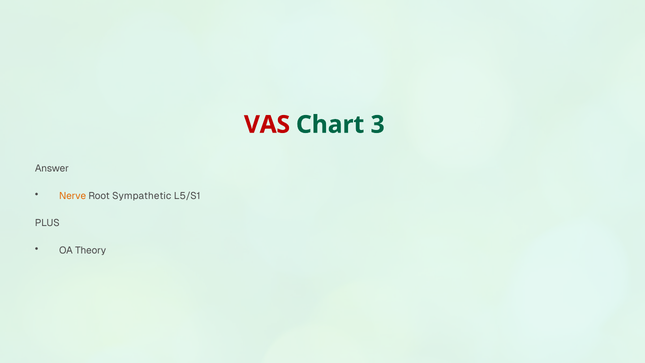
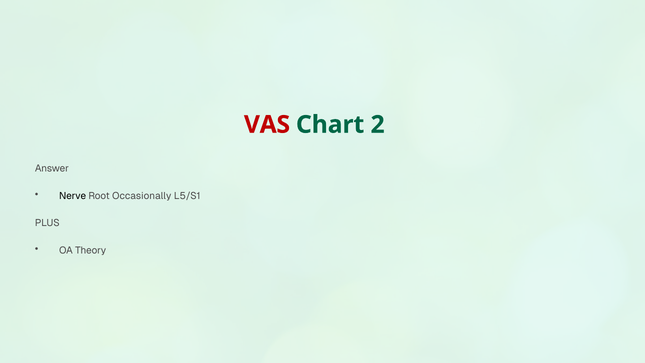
3: 3 -> 2 (378, 125)
Nerve colour: orange -> black (73, 196)
Sympathetic: Sympathetic -> Occasionally (142, 196)
